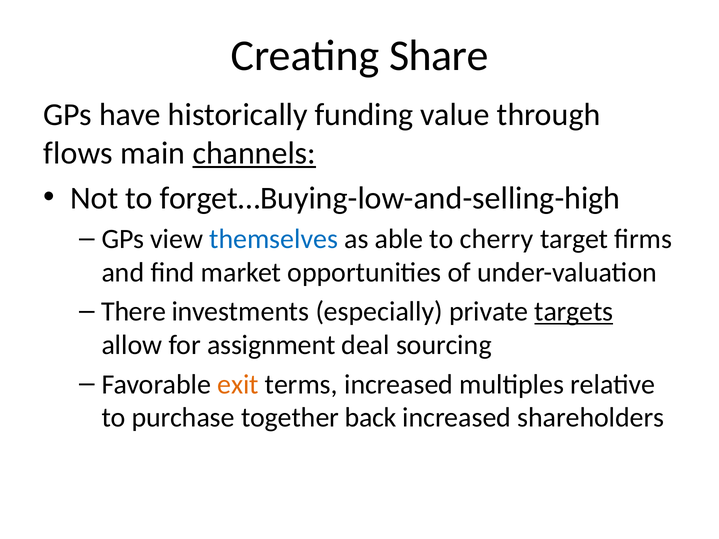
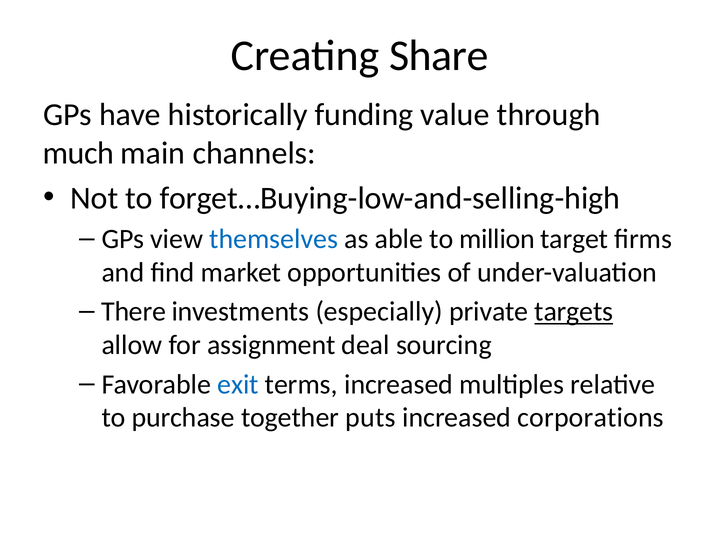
flows: flows -> much (78, 153)
channels underline: present -> none (254, 153)
cherry: cherry -> million (497, 239)
exit colour: orange -> blue (238, 384)
back: back -> puts (371, 418)
shareholders: shareholders -> corporations (591, 418)
